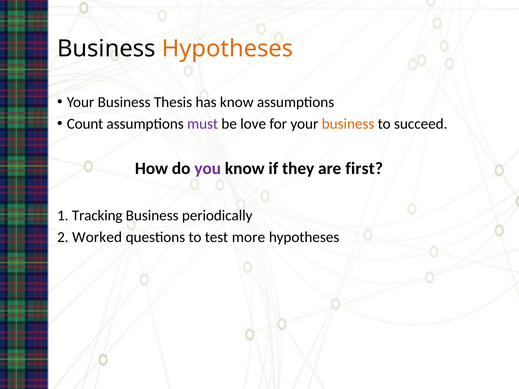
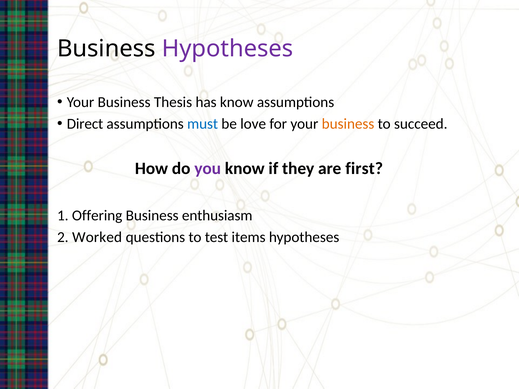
Hypotheses colour: orange -> purple (228, 49)
Count: Count -> Direct (85, 124)
must colour: purple -> blue (203, 124)
Tracking: Tracking -> Offering (97, 216)
periodically: periodically -> enthusiasm (217, 216)
more: more -> items (249, 237)
